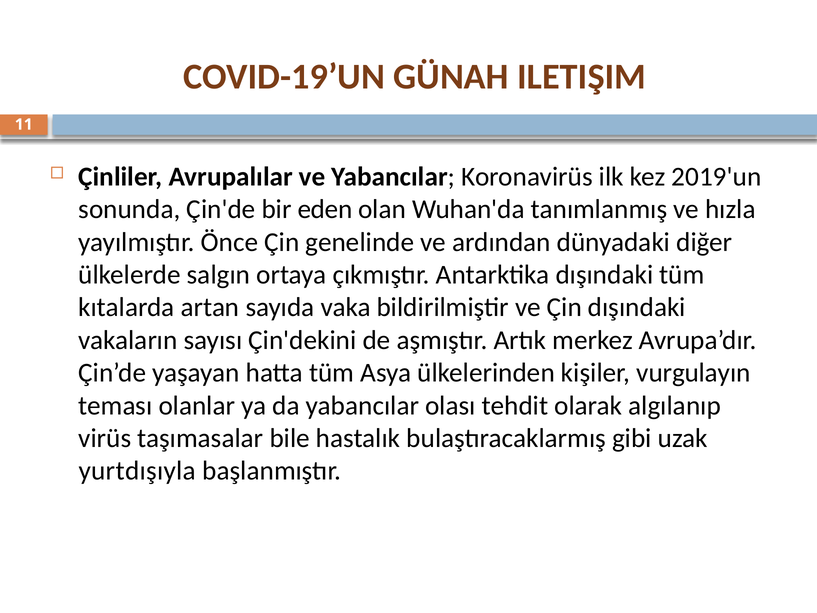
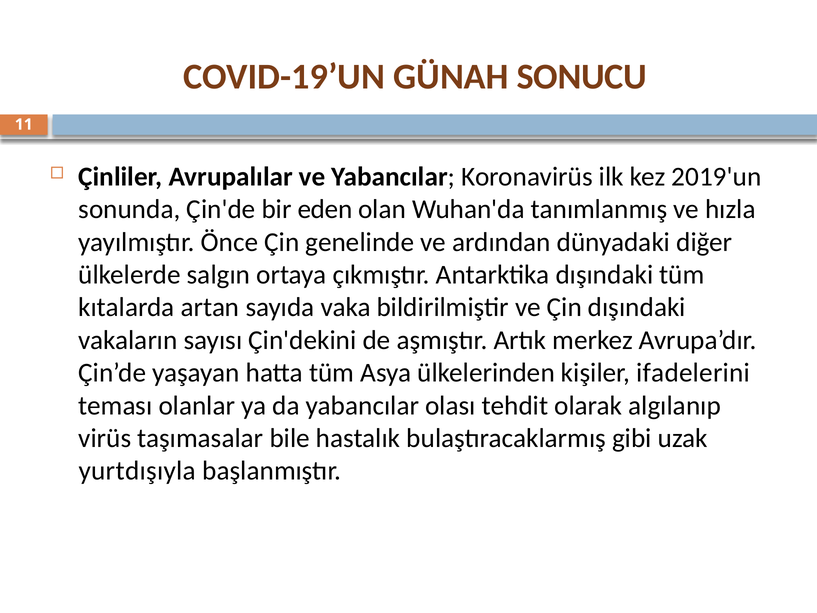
ILETIŞIM: ILETIŞIM -> SONUCU (582, 77)
vurgulayın: vurgulayın -> ifadelerini (693, 373)
